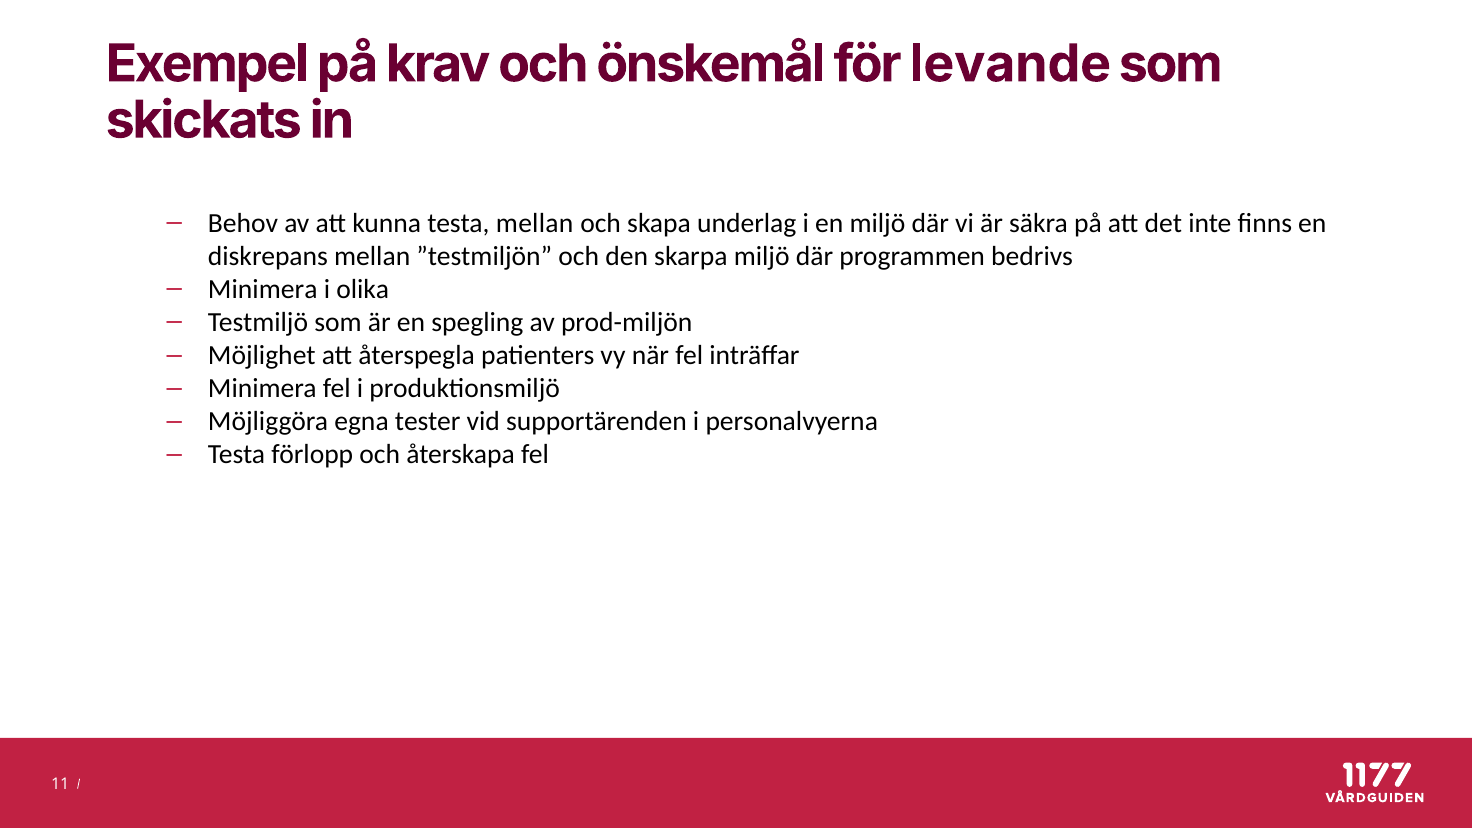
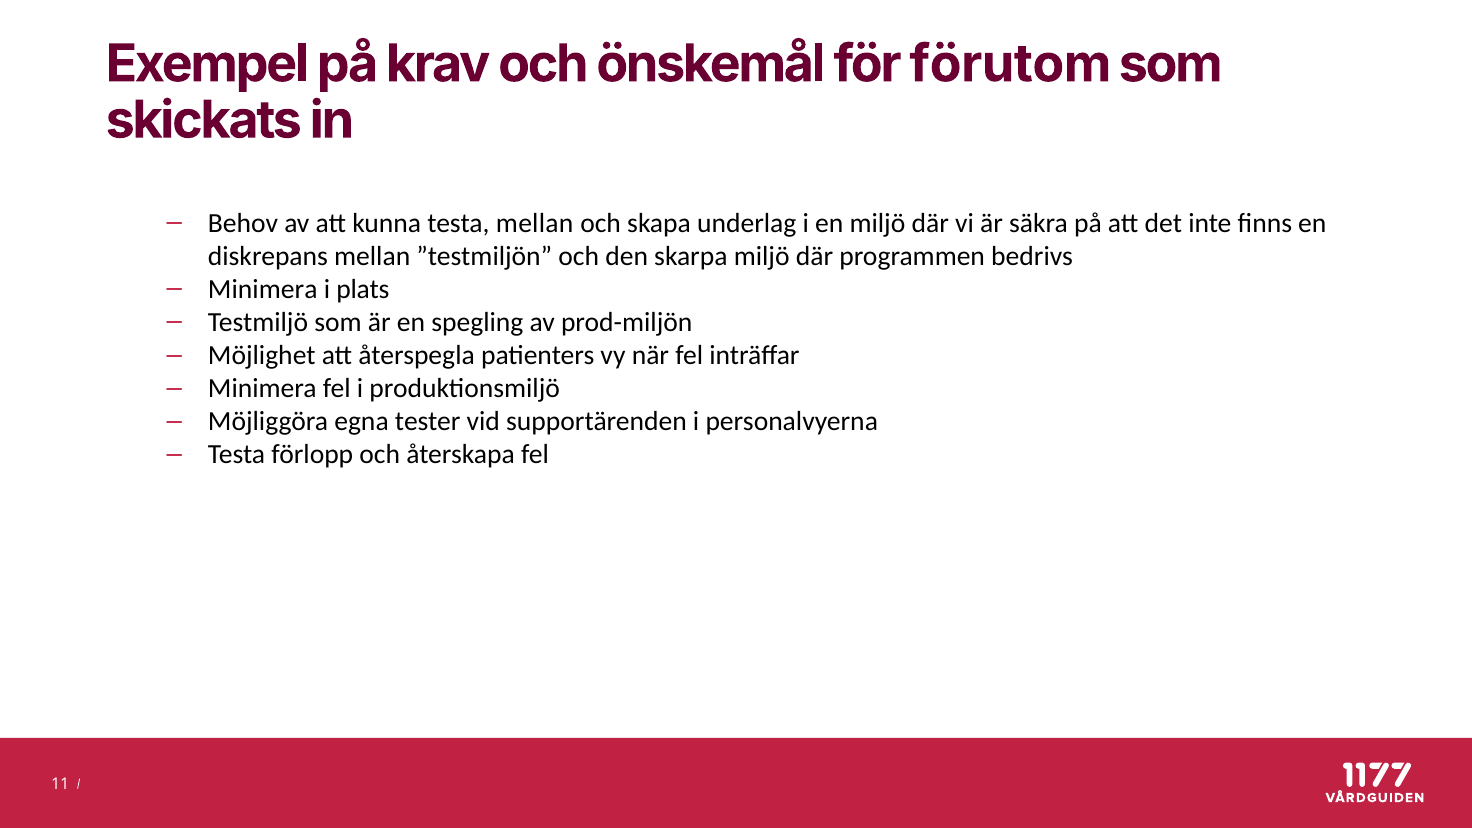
levande: levande -> förutom (1010, 64)
olika: olika -> plats (363, 289)
